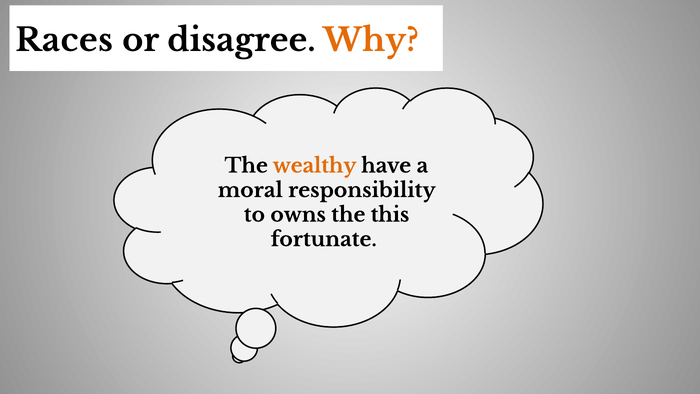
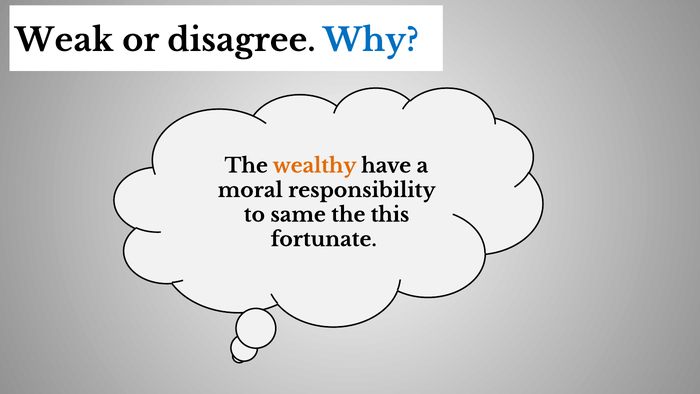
Races: Races -> Weak (64, 40)
Why colour: orange -> blue (371, 40)
owns: owns -> same (298, 215)
